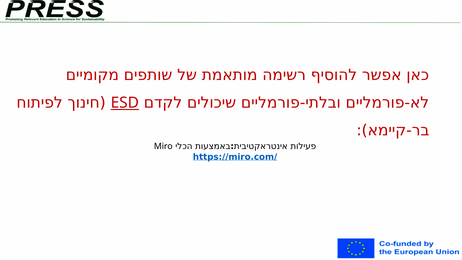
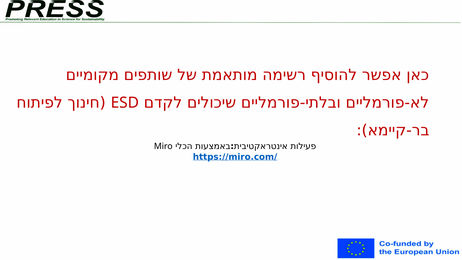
ESD underline: present -> none (125, 103)
